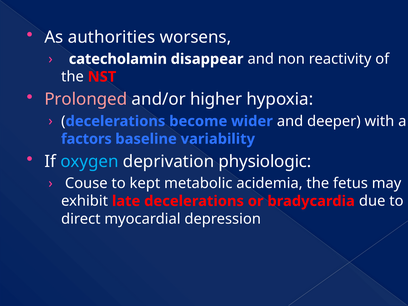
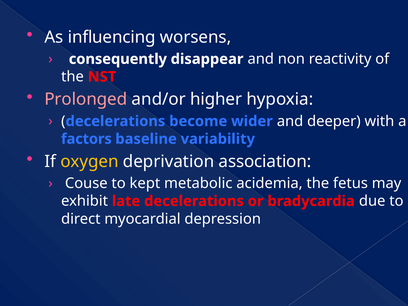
authorities: authorities -> influencing (112, 37)
catecholamin: catecholamin -> consequently (118, 59)
oxygen colour: light blue -> yellow (89, 162)
physiologic: physiologic -> association (265, 162)
